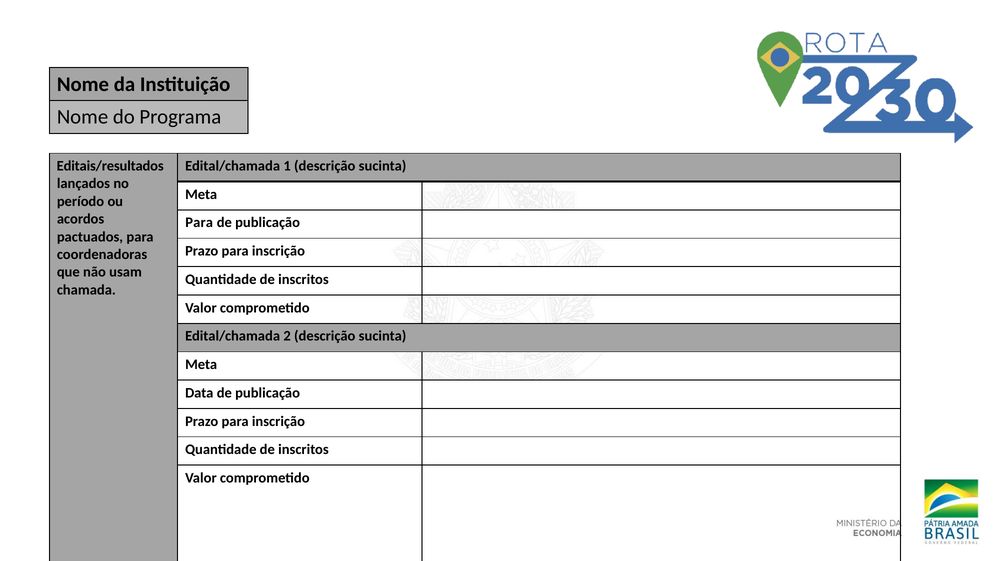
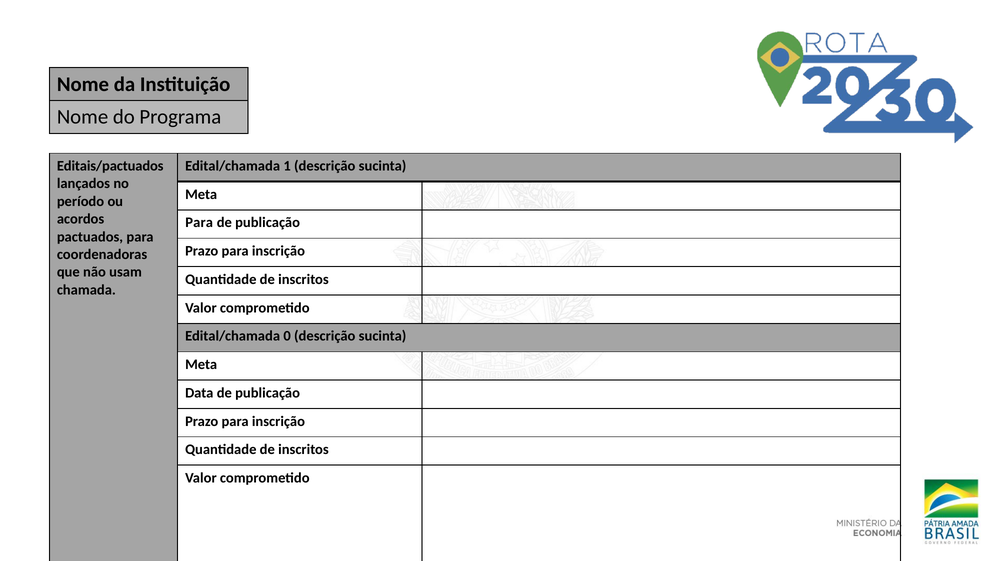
Editais/resultados: Editais/resultados -> Editais/pactuados (110, 166)
2: 2 -> 0 (287, 336)
